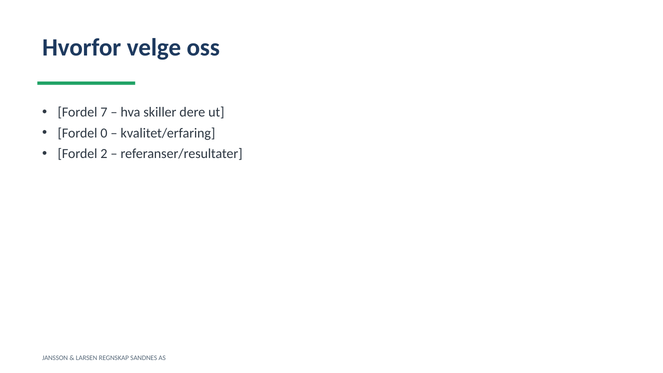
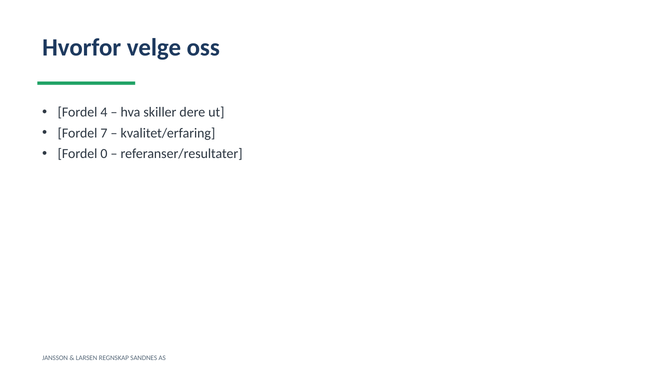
7: 7 -> 4 (104, 112)
0: 0 -> 7 (104, 133)
2: 2 -> 0 (104, 154)
